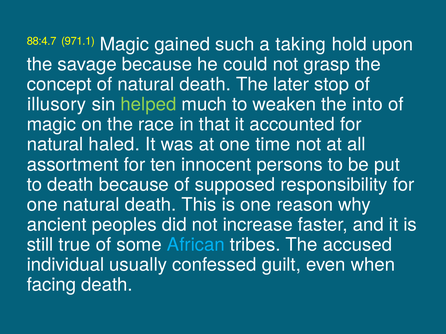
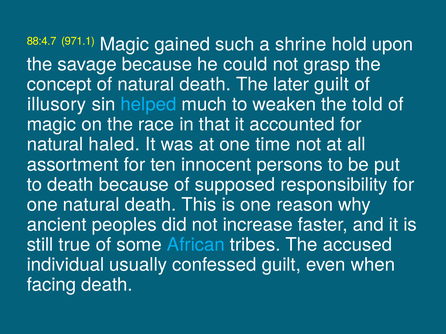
taking: taking -> shrine (301, 44)
later stop: stop -> guilt (332, 85)
helped colour: light green -> light blue (149, 105)
into: into -> told (367, 105)
